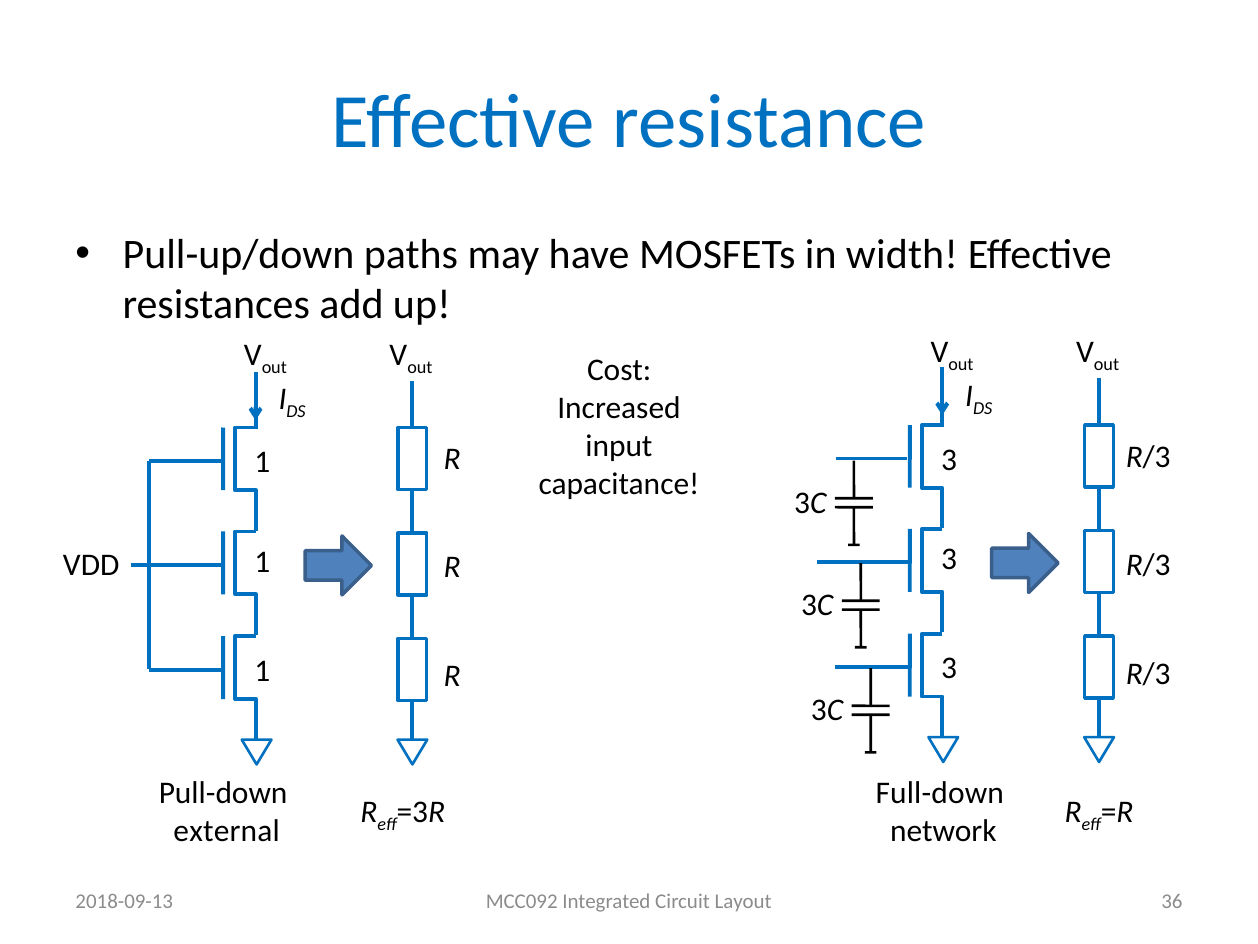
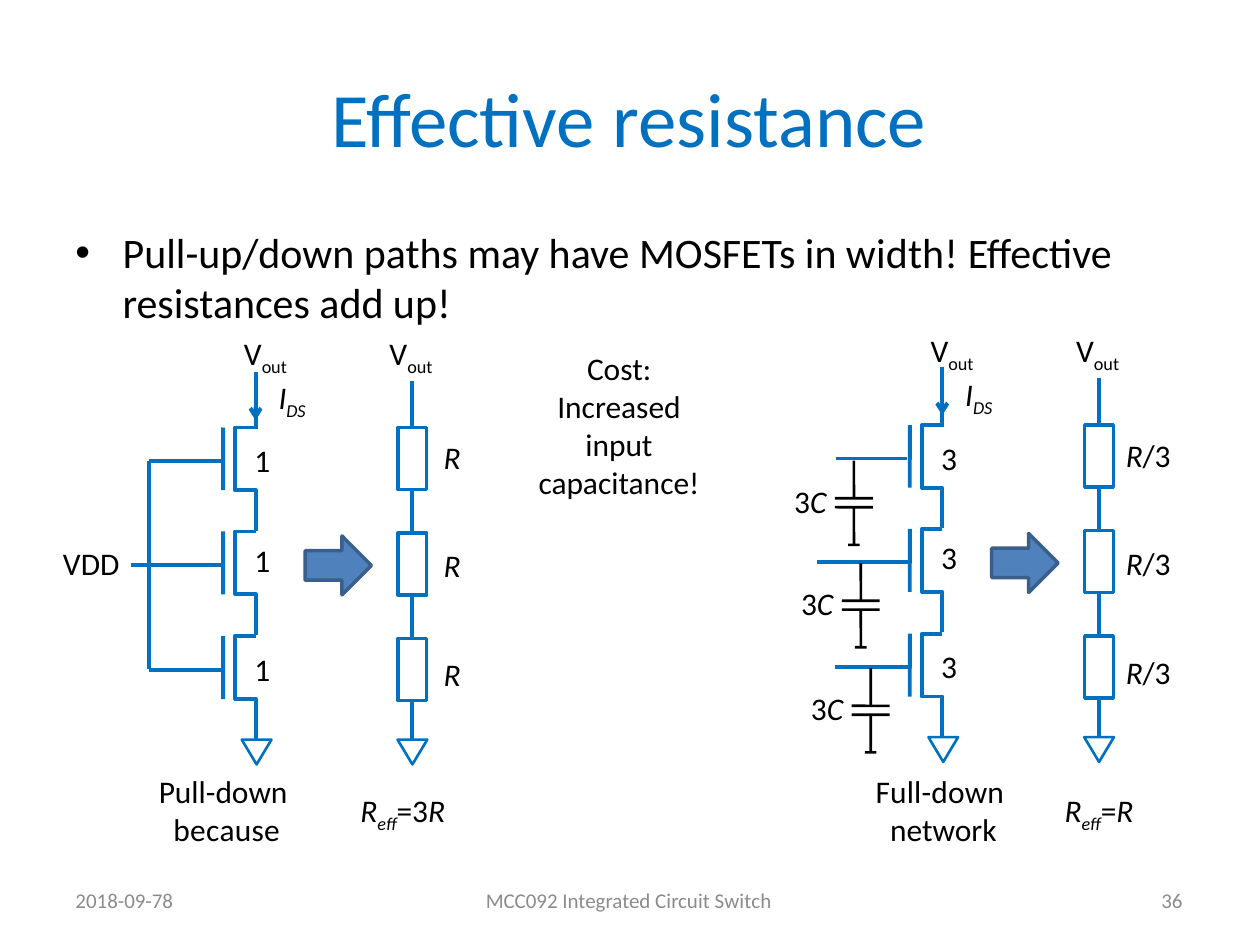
external: external -> because (227, 830)
Layout: Layout -> Switch (743, 901)
2018-09-13: 2018-09-13 -> 2018-09-78 (124, 901)
